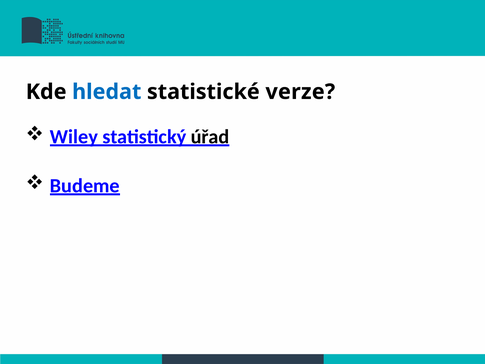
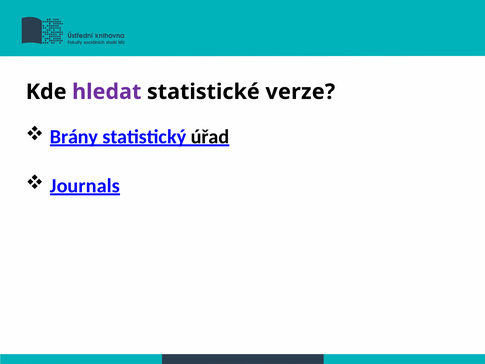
hledat colour: blue -> purple (107, 92)
Wiley: Wiley -> Brány (74, 137)
Budeme: Budeme -> Journals (85, 186)
